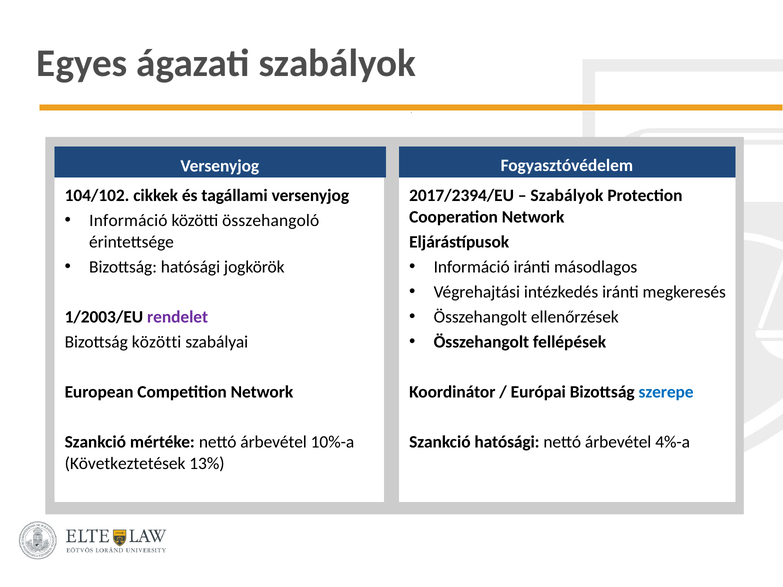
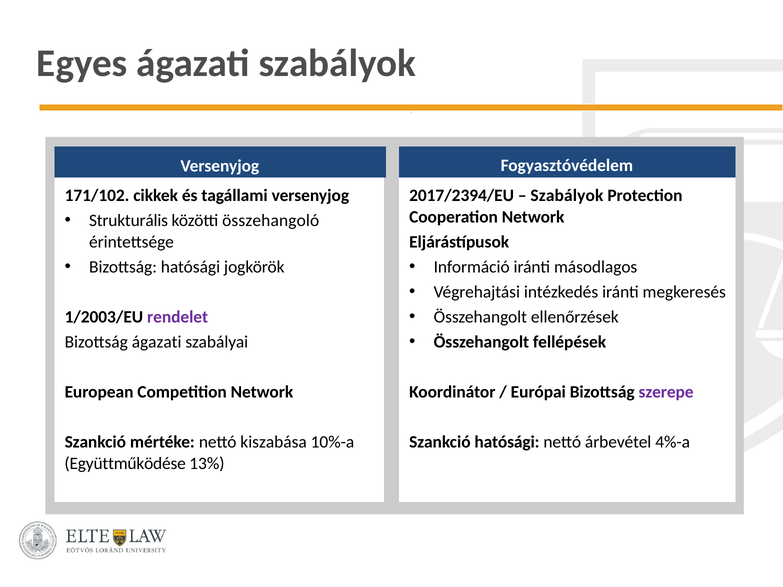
104/102: 104/102 -> 171/102 (97, 196)
Információ: Információ -> Strukturális (129, 221)
Bizottság közötti: közötti -> ágazati (157, 342)
szerepe colour: blue -> purple (666, 392)
mértéke nettó árbevétel: árbevétel -> kiszabása (274, 442)
Következtetések: Következtetések -> Együttműködése (125, 464)
